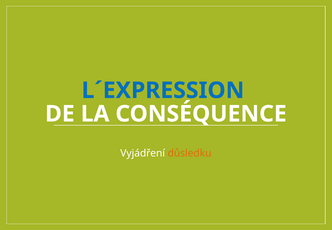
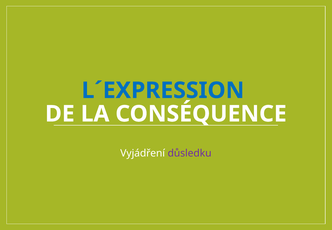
důsledku colour: orange -> purple (190, 153)
